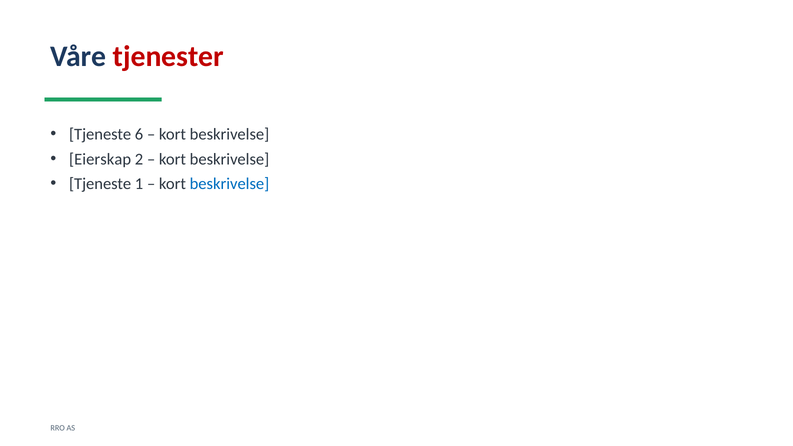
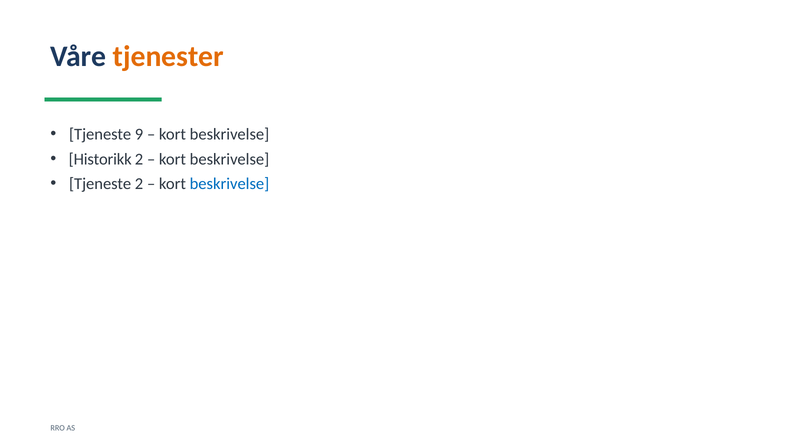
tjenester colour: red -> orange (168, 57)
6: 6 -> 9 (139, 134)
Eierskap: Eierskap -> Historikk (100, 159)
Tjeneste 1: 1 -> 2 (139, 184)
